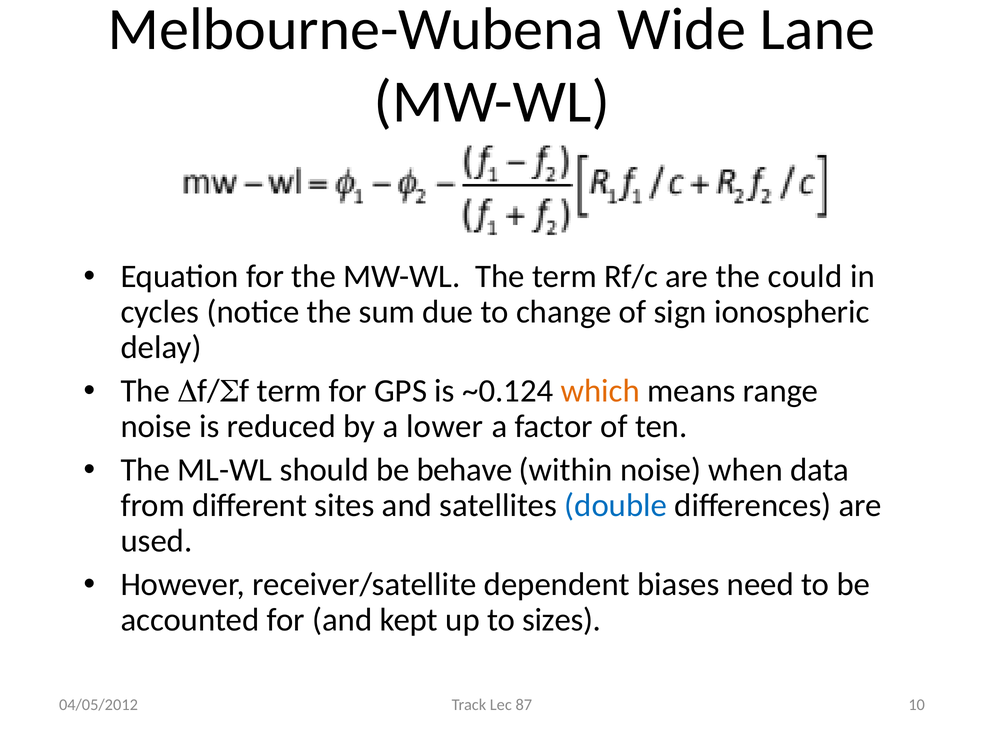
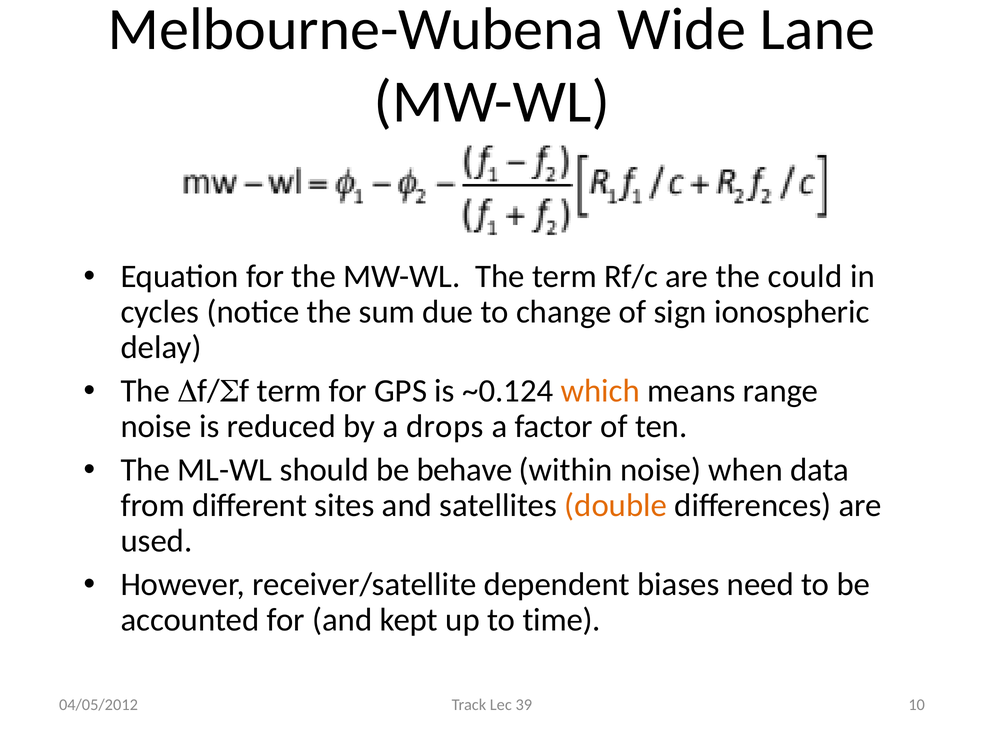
lower: lower -> drops (445, 427)
double colour: blue -> orange (616, 506)
sizes: sizes -> time (562, 620)
87: 87 -> 39 (524, 705)
